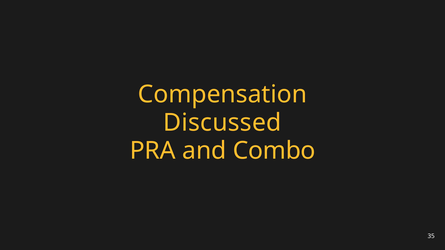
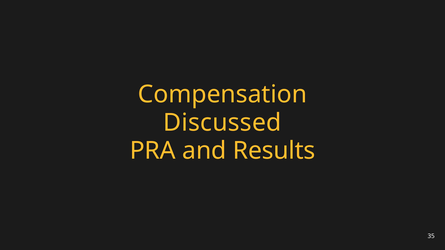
Combo: Combo -> Results (274, 151)
